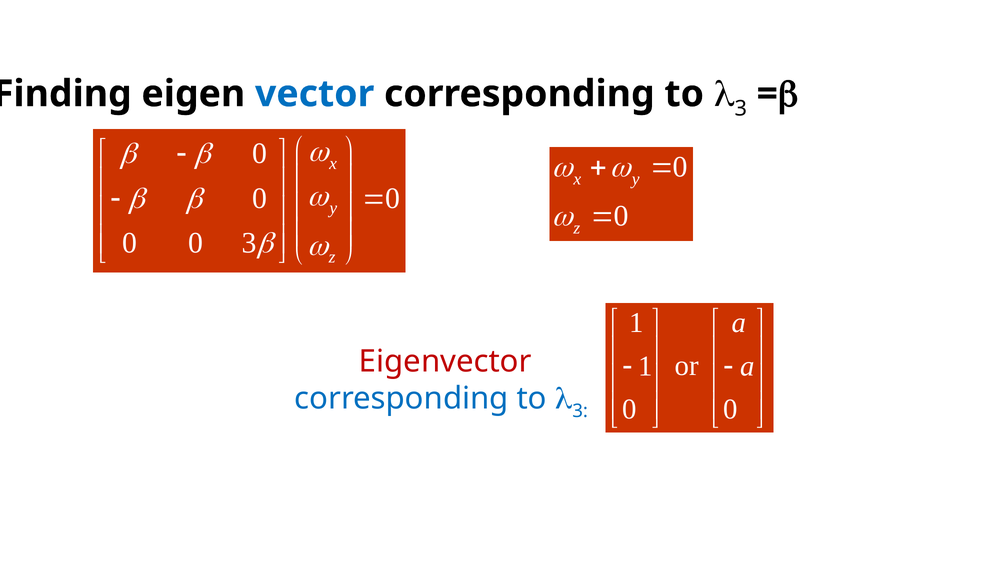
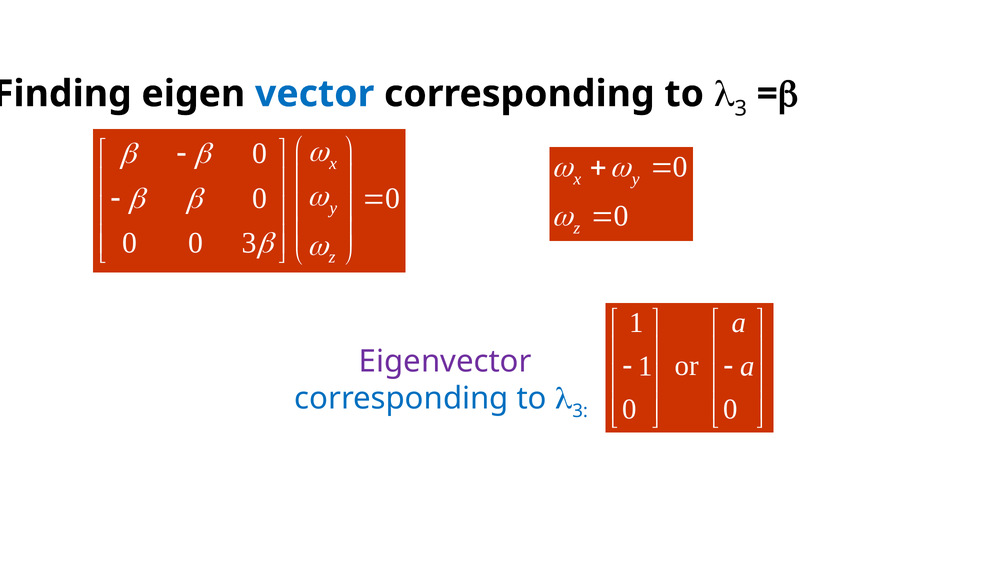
Eigenvector colour: red -> purple (445, 362)
